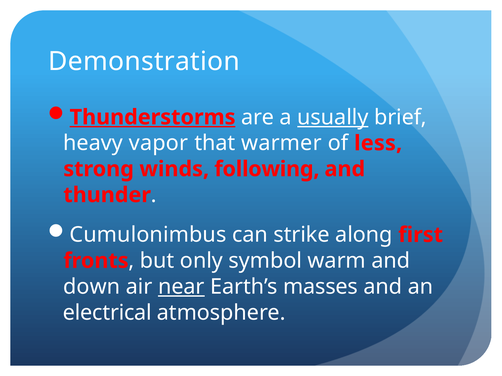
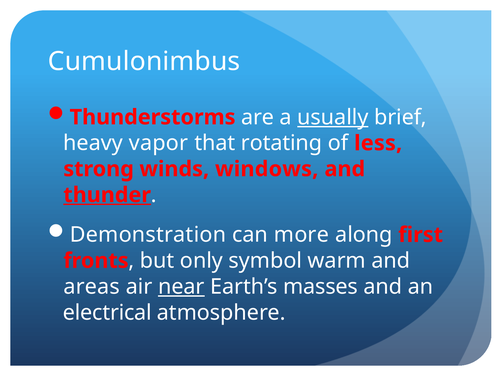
Demonstration: Demonstration -> Cumulonimbus (144, 62)
Thunderstorms underline: present -> none (153, 117)
warmer: warmer -> rotating (282, 143)
following: following -> windows (267, 169)
thunder underline: none -> present (107, 195)
Cumulonimbus: Cumulonimbus -> Demonstration (148, 235)
strike: strike -> more (301, 235)
down: down -> areas (92, 287)
